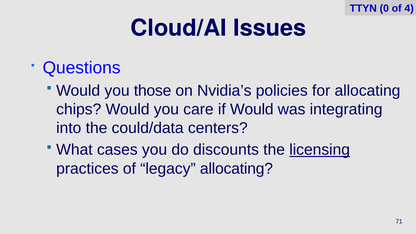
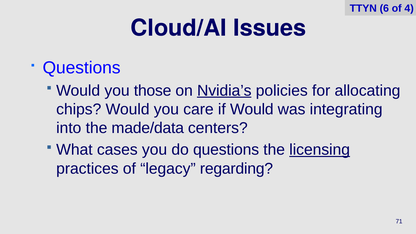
0: 0 -> 6 (384, 8)
Nvidia’s underline: none -> present (224, 91)
could/data: could/data -> made/data (148, 128)
do discounts: discounts -> questions (226, 150)
legacy allocating: allocating -> regarding (236, 169)
